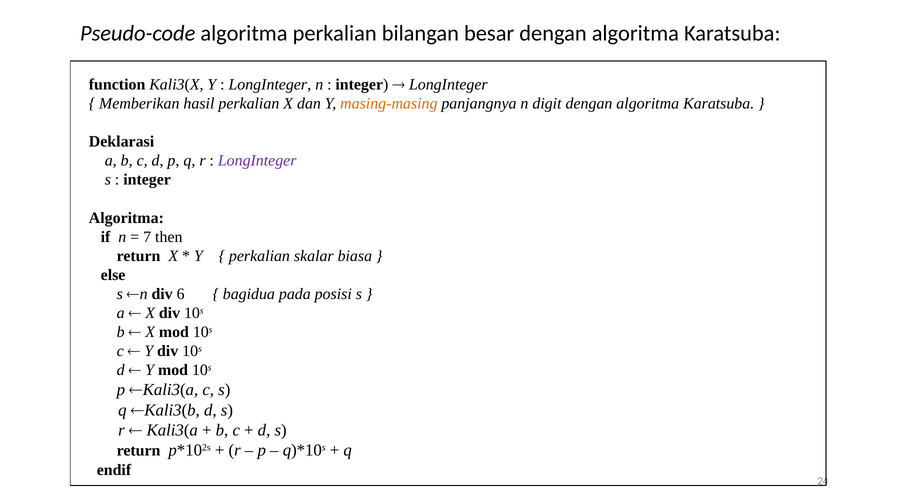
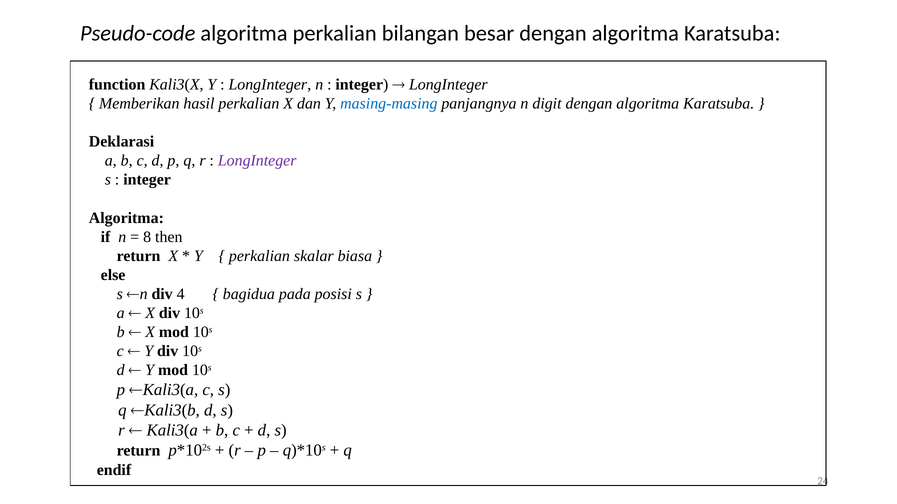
masing-masing colour: orange -> blue (389, 104)
7: 7 -> 8 (147, 237)
6: 6 -> 4 (181, 294)
